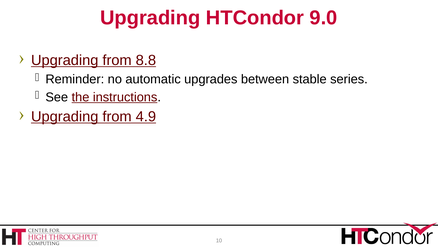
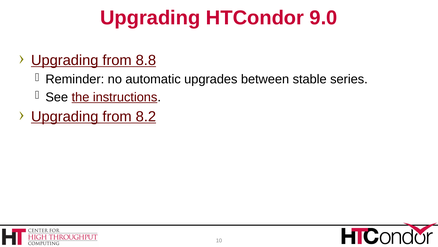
4.9: 4.9 -> 8.2 (146, 116)
